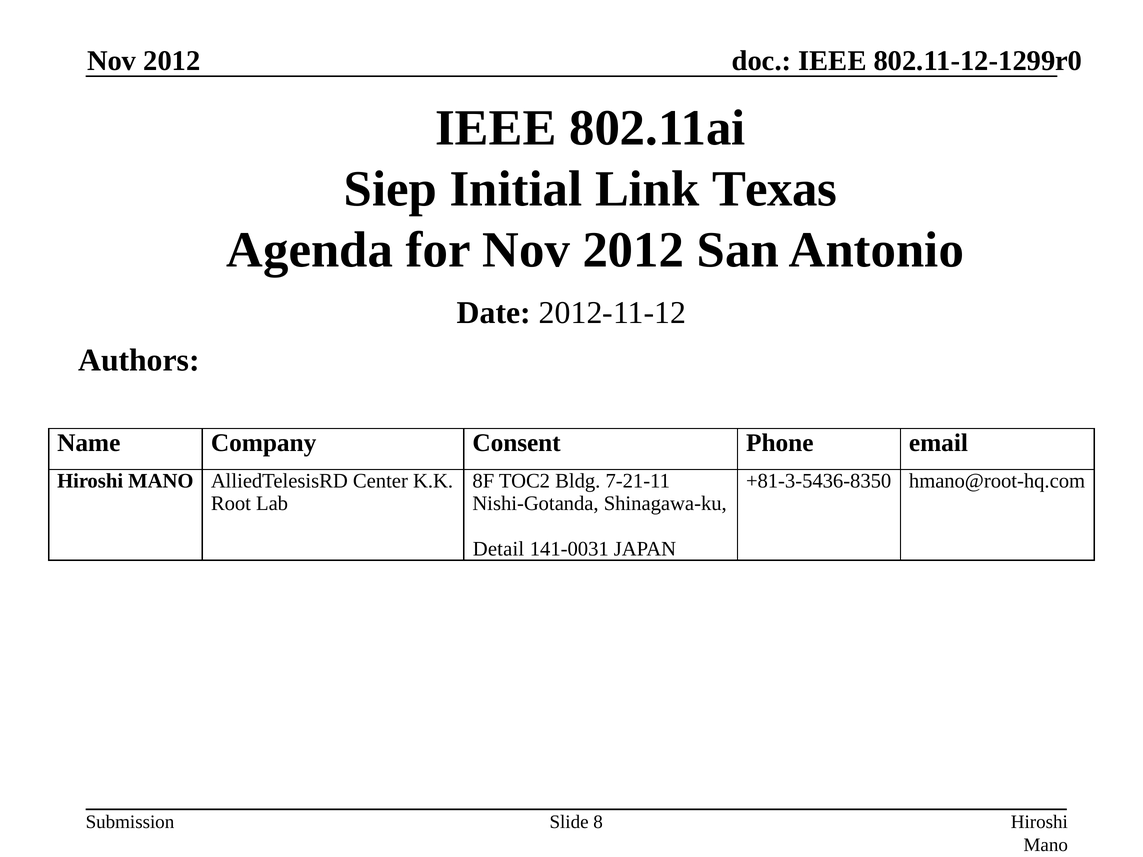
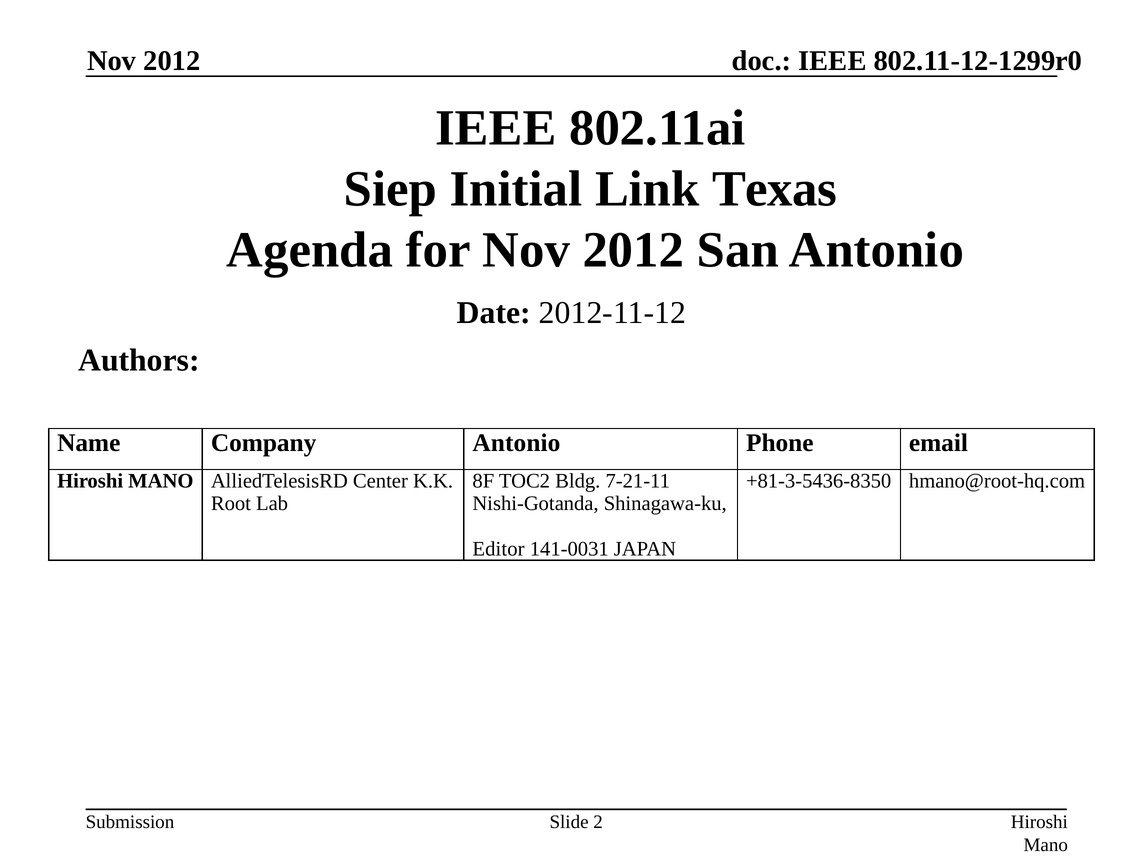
Company Consent: Consent -> Antonio (516, 443)
Detail: Detail -> Editor (499, 549)
8: 8 -> 2 (598, 822)
